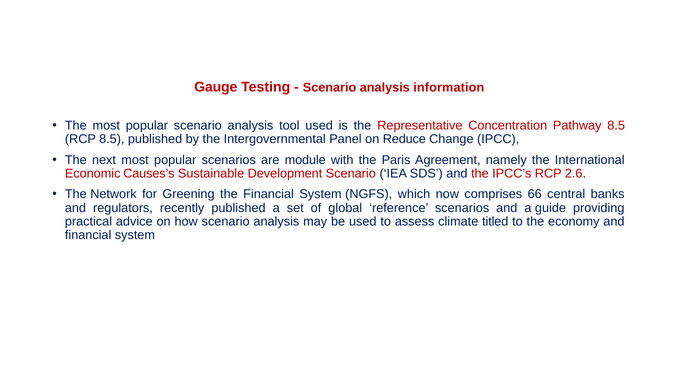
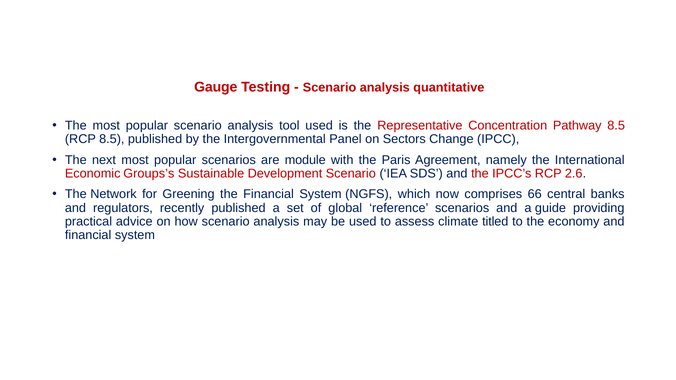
information: information -> quantitative (449, 88)
Reduce: Reduce -> Sectors (404, 139)
Causes’s: Causes’s -> Groups’s (149, 174)
